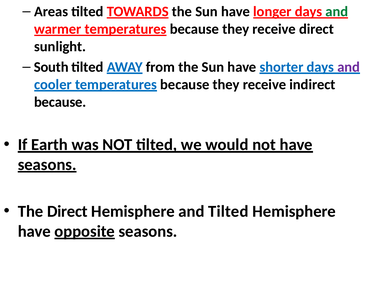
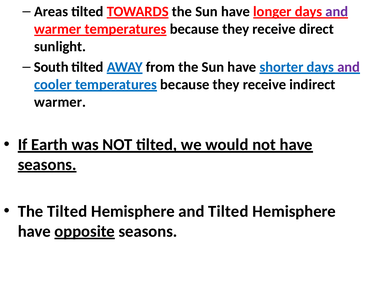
and colour: green -> purple (337, 12)
because: because -> warmer (60, 102)
The Direct: Direct -> Tilted (67, 211)
